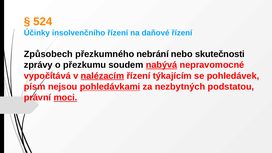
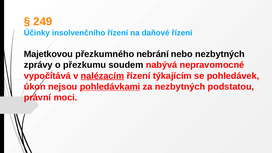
524: 524 -> 249 (43, 22)
Způsobech: Způsobech -> Majetkovou (48, 54)
nebo skutečnosti: skutečnosti -> nezbytných (220, 54)
nabývá underline: present -> none (162, 65)
písm: písm -> úkon (35, 87)
moci underline: present -> none (65, 98)
